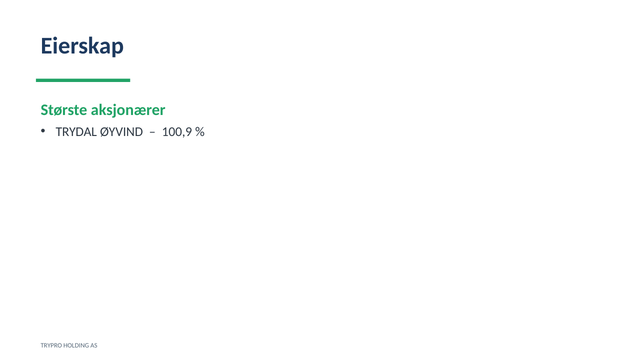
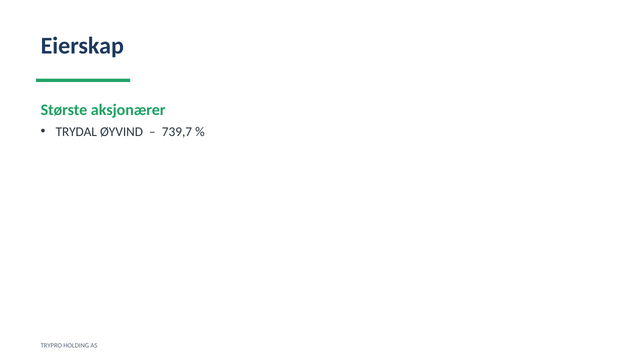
100,9: 100,9 -> 739,7 (177, 131)
